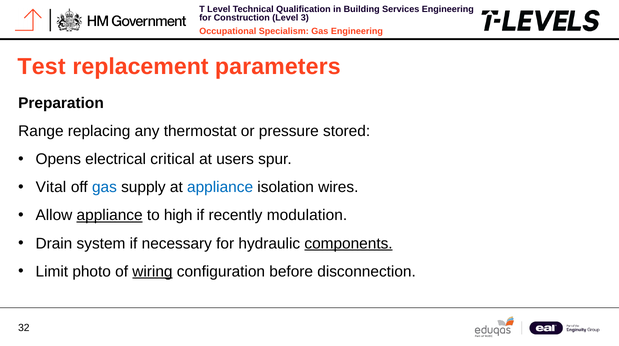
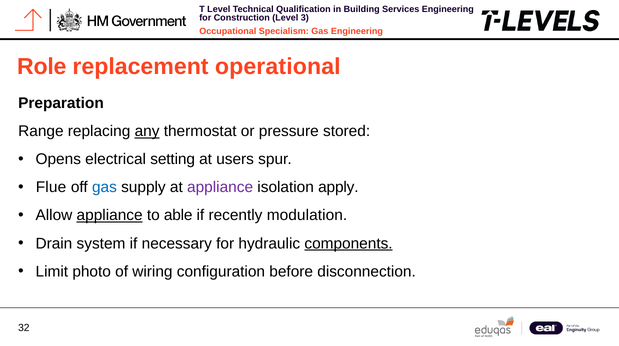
Test: Test -> Role (42, 66)
parameters: parameters -> operational (278, 66)
any underline: none -> present (147, 131)
critical: critical -> setting (173, 159)
Vital: Vital -> Flue (51, 187)
appliance colour: blue -> purple (220, 187)
wires: wires -> apply (338, 187)
high: high -> able (178, 215)
wiring underline: present -> none (152, 271)
